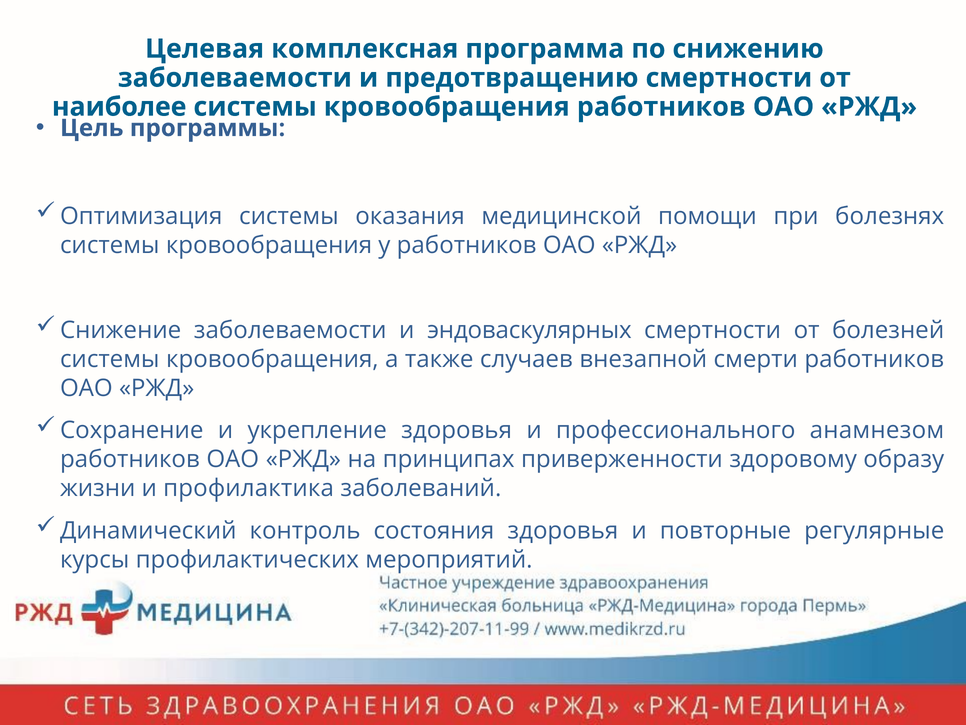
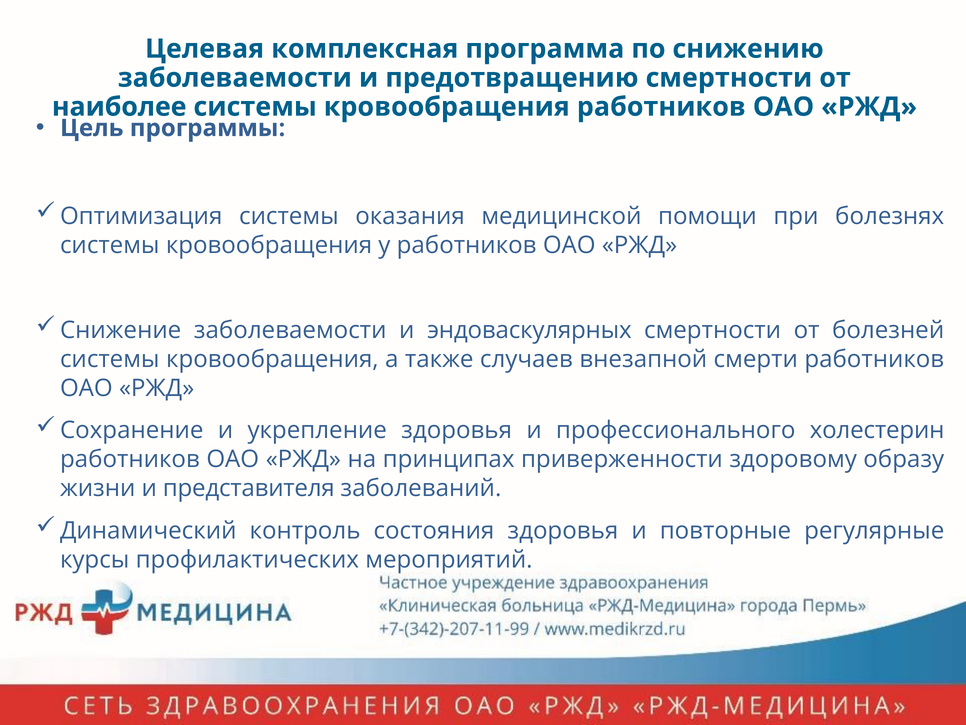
анамнезом: анамнезом -> холестерин (877, 430)
профилактика: профилактика -> представителя (249, 488)
